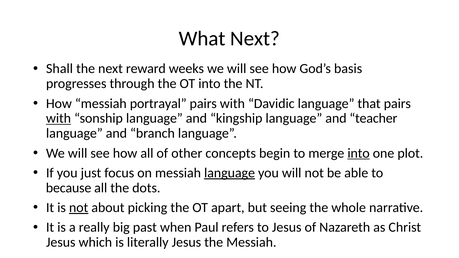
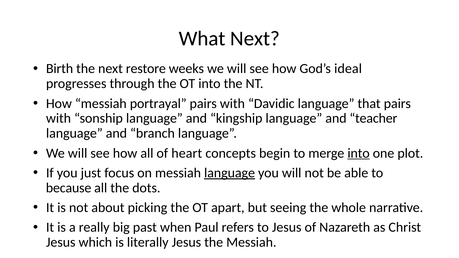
Shall: Shall -> Birth (60, 69)
reward: reward -> restore (146, 69)
basis: basis -> ideal (348, 69)
with underline: present -> none (59, 118)
other: other -> heart (187, 153)
not underline: present -> none (79, 208)
